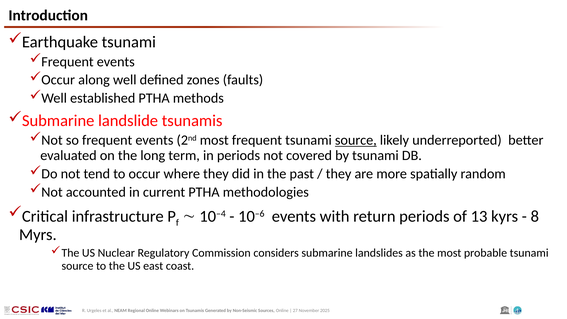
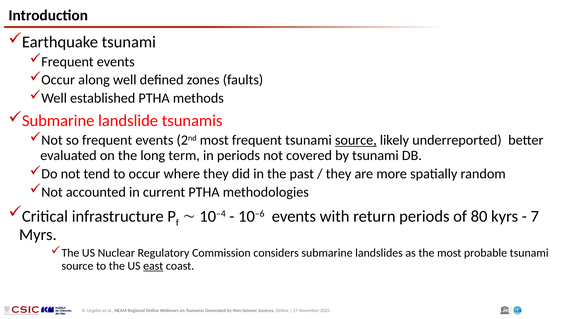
13: 13 -> 80 (479, 216)
8: 8 -> 7 (535, 216)
east underline: none -> present (153, 266)
